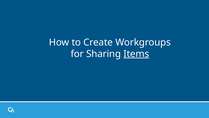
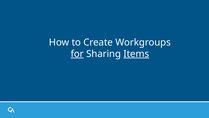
for underline: none -> present (77, 54)
